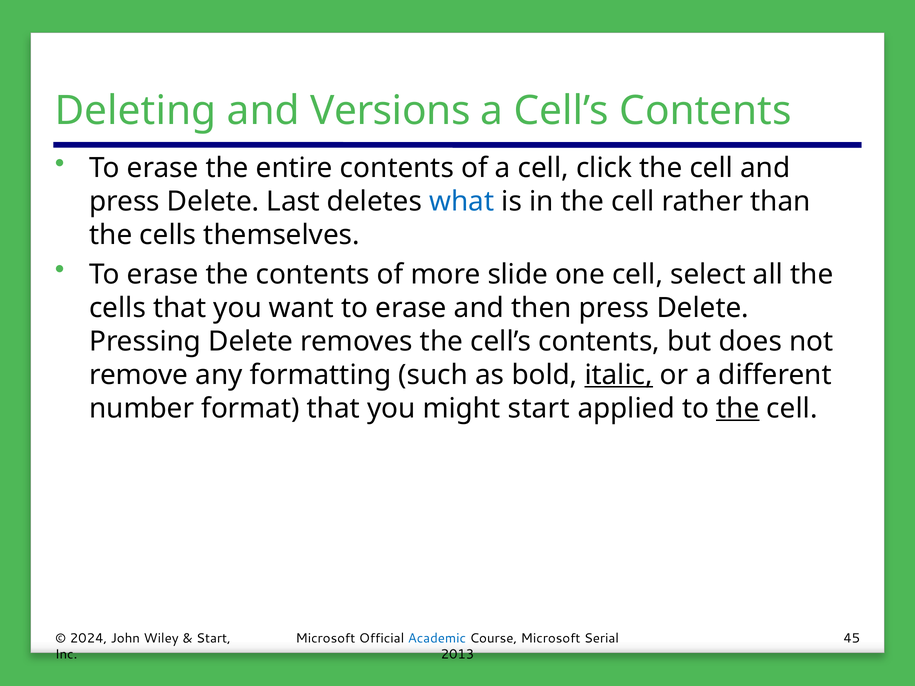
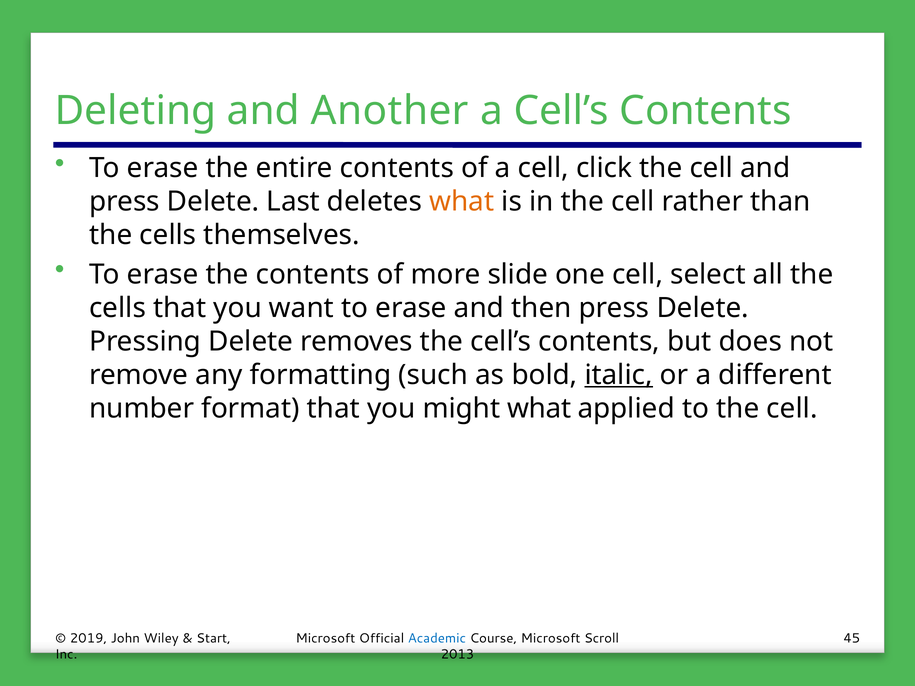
Versions: Versions -> Another (390, 111)
what colour: blue -> orange (462, 202)
might start: start -> what (539, 409)
the underline: present -> none (738, 409)
2024: 2024 -> 2019 (88, 638)
Serial: Serial -> Scroll (602, 638)
